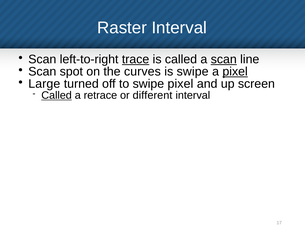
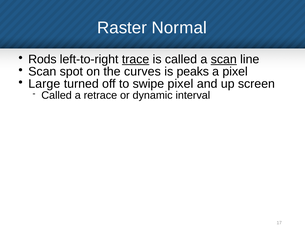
Raster Interval: Interval -> Normal (179, 28)
Scan: Scan -> Rods (42, 59)
is swipe: swipe -> peaks (193, 71)
pixel underline: present -> none (235, 71)
Called underline: present -> none (57, 95)
different: different -> dynamic (153, 95)
